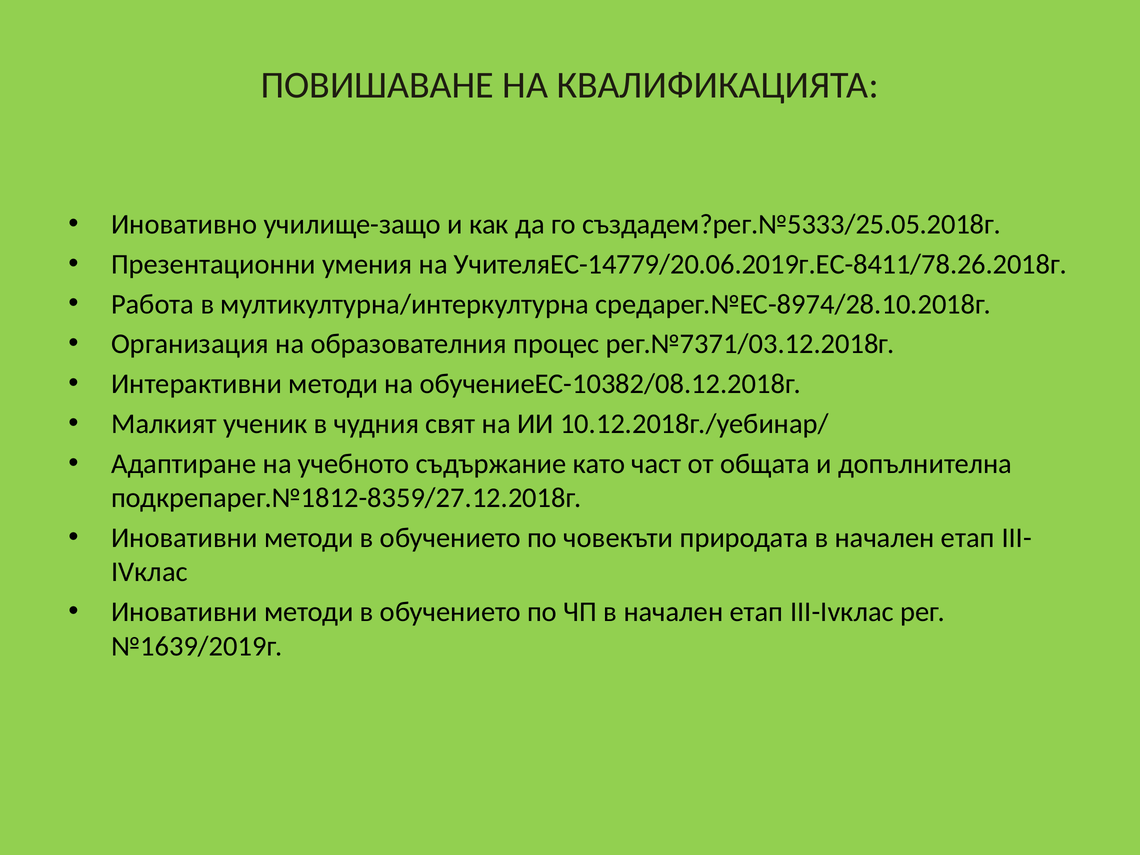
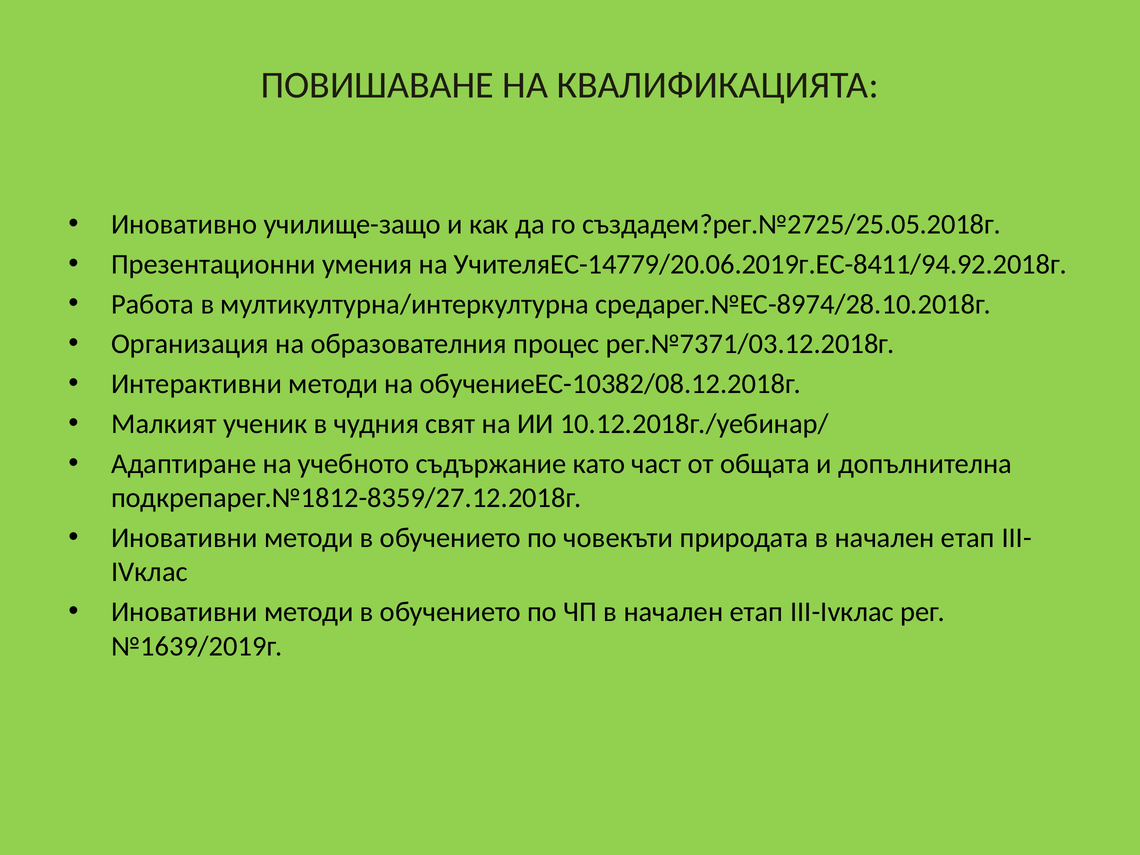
създадем?рег.№5333/25.05.2018г: създадем?рег.№5333/25.05.2018г -> създадем?рег.№2725/25.05.2018г (792, 224)
УчителяЕС-14779/20.06.2019г.ЕС-8411/78.26.2018г: УчителяЕС-14779/20.06.2019г.ЕС-8411/78.26.2018г -> УчителяЕС-14779/20.06.2019г.ЕС-8411/94.92.2018г (760, 264)
